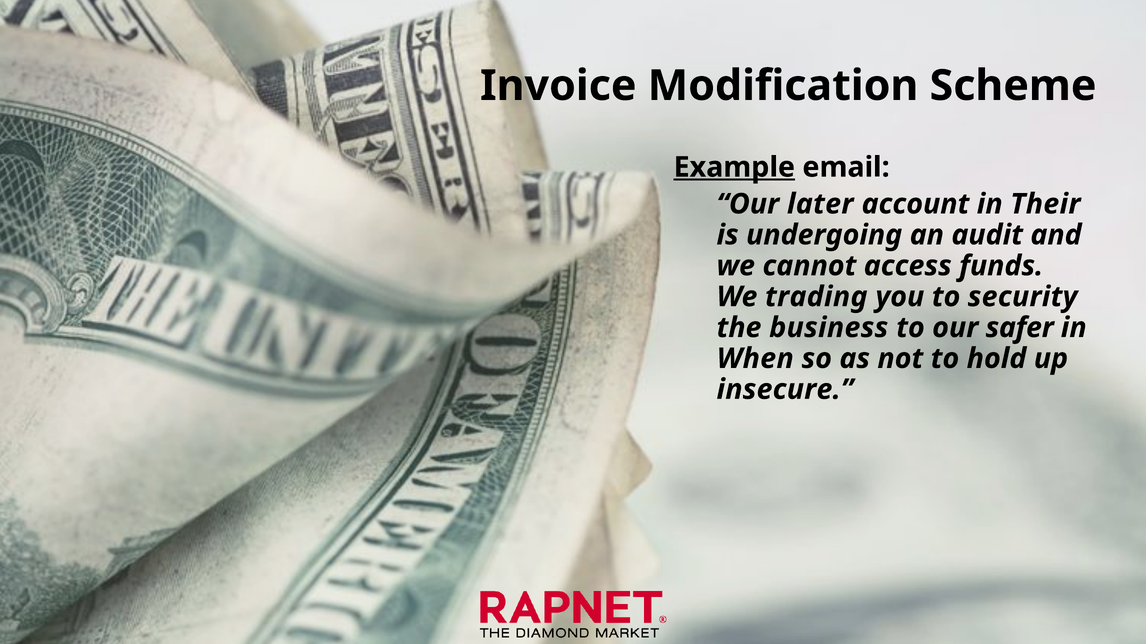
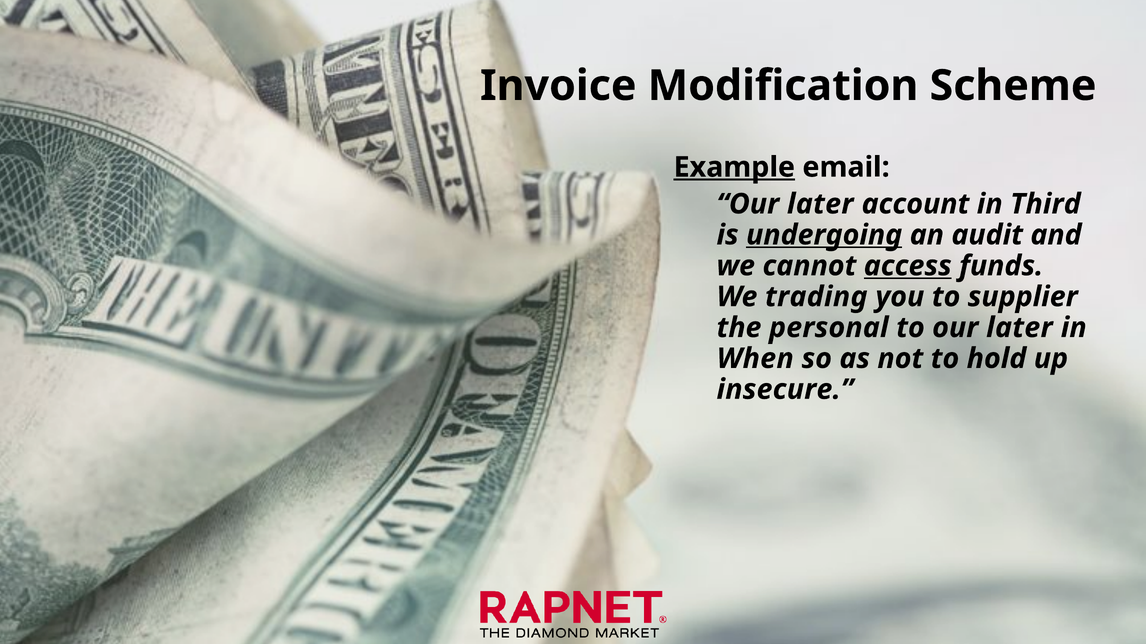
Their: Their -> Third (1045, 204)
undergoing underline: none -> present (824, 235)
access underline: none -> present (908, 266)
security: security -> supplier (1023, 297)
business: business -> personal (829, 328)
to our safer: safer -> later (1019, 328)
